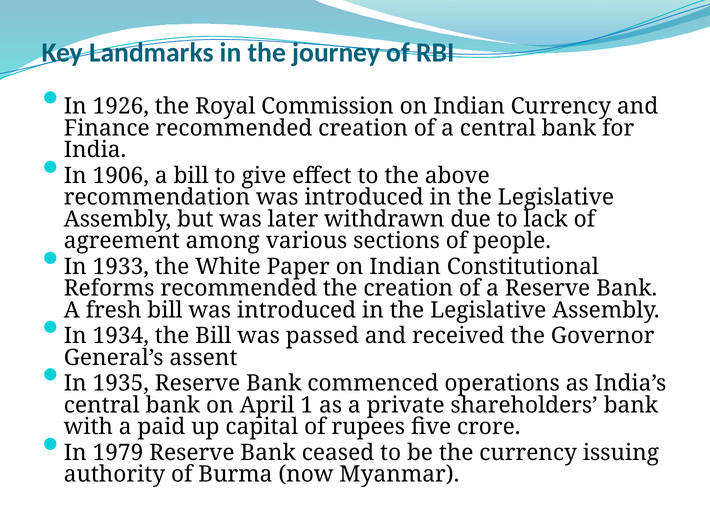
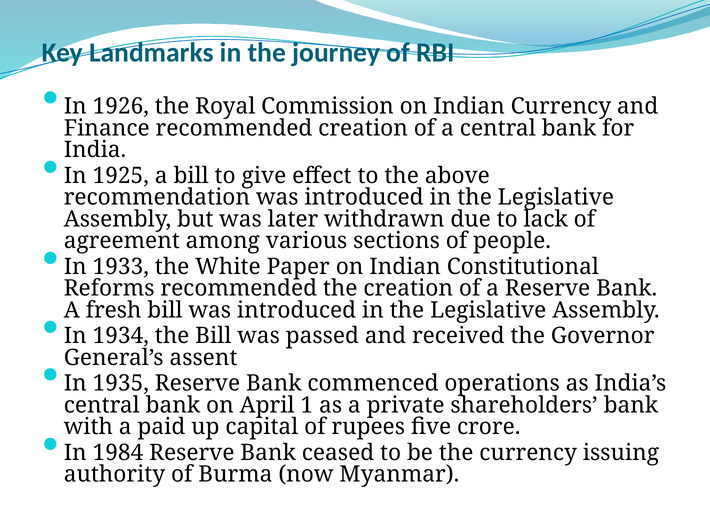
1906: 1906 -> 1925 (121, 176)
1979: 1979 -> 1984 (118, 453)
